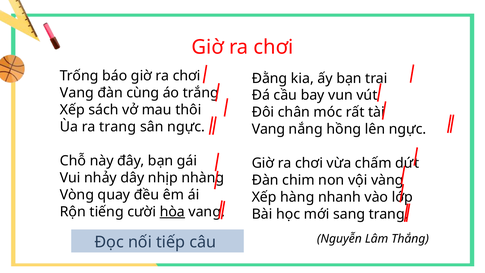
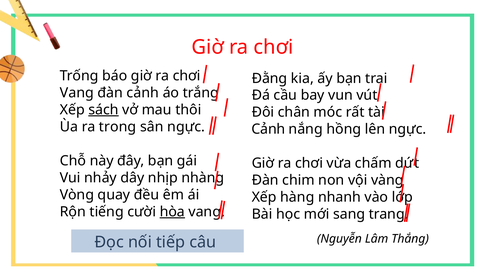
đàn cùng: cùng -> cảnh (143, 93)
sách underline: none -> present (104, 110)
ra trang: trang -> trong (118, 127)
Vang: Vang -> Cảnh (268, 129)
